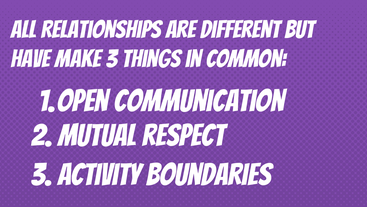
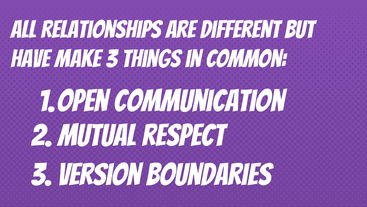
Activity: Activity -> Version (99, 175)
